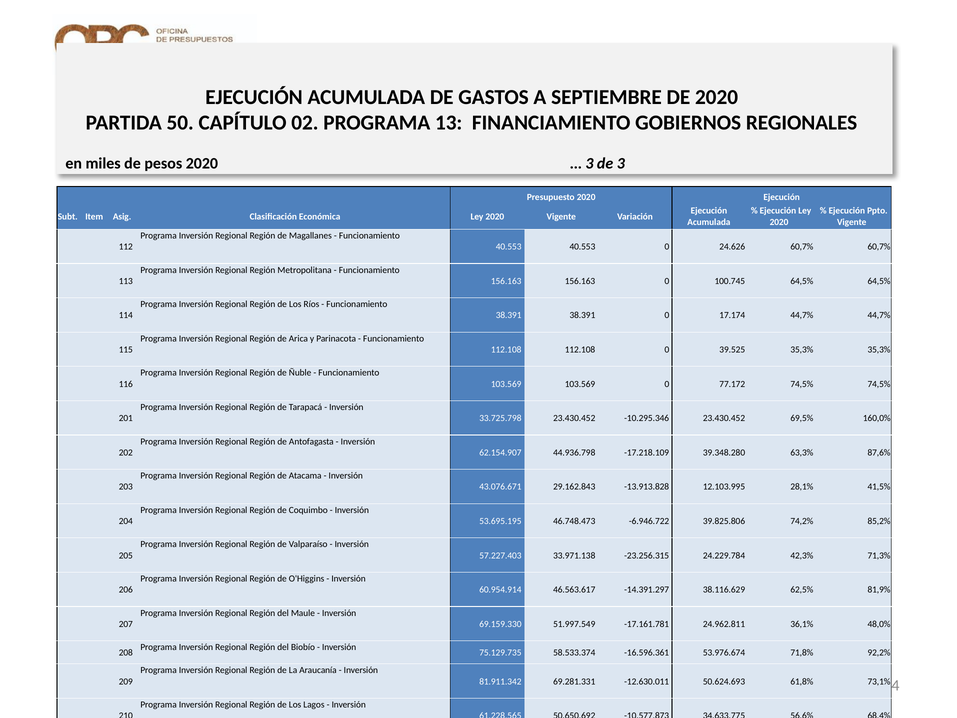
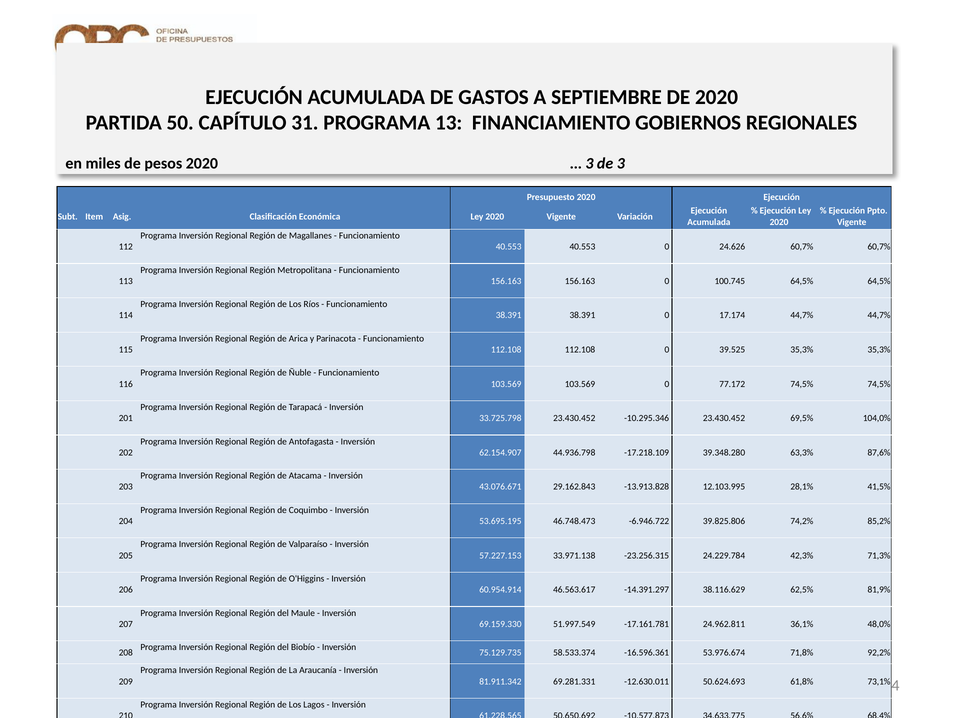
02: 02 -> 31 (305, 123)
160,0%: 160,0% -> 104,0% (877, 418)
57.227.403: 57.227.403 -> 57.227.153 (500, 555)
